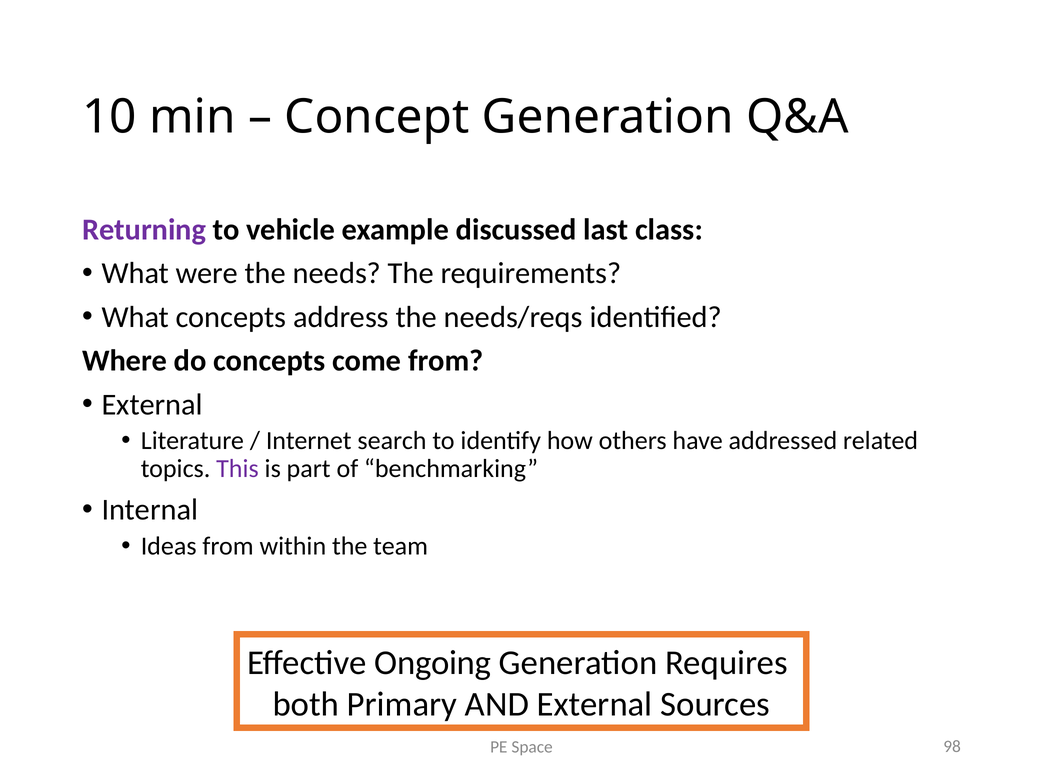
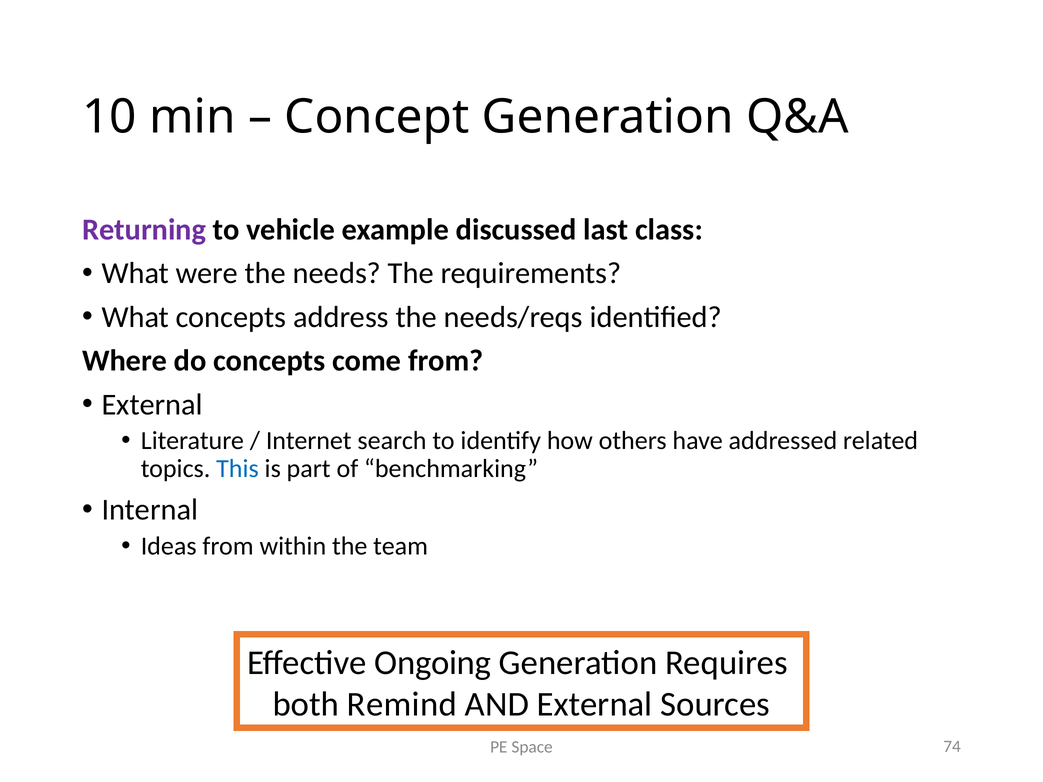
This colour: purple -> blue (237, 469)
Primary: Primary -> Remind (402, 705)
98: 98 -> 74 (952, 747)
